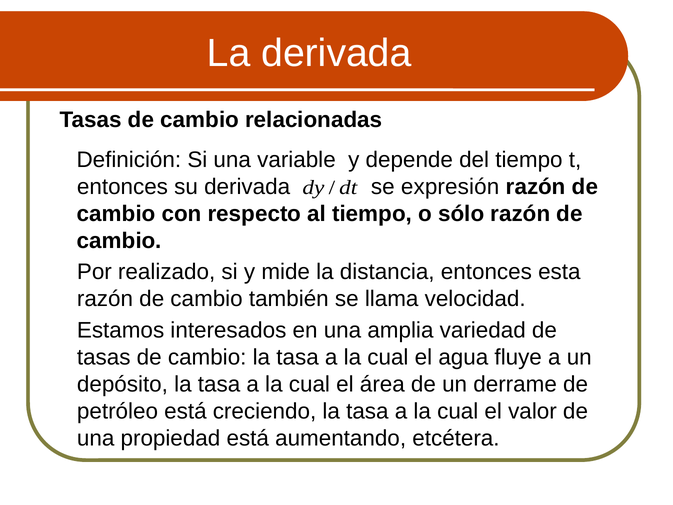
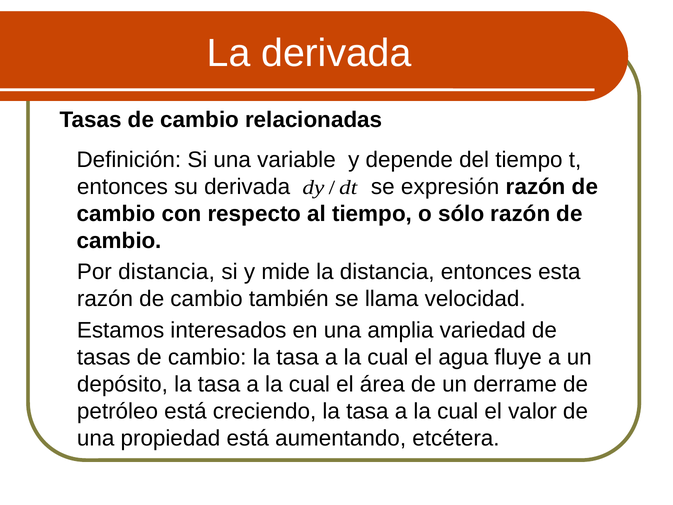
Por realizado: realizado -> distancia (167, 272)
